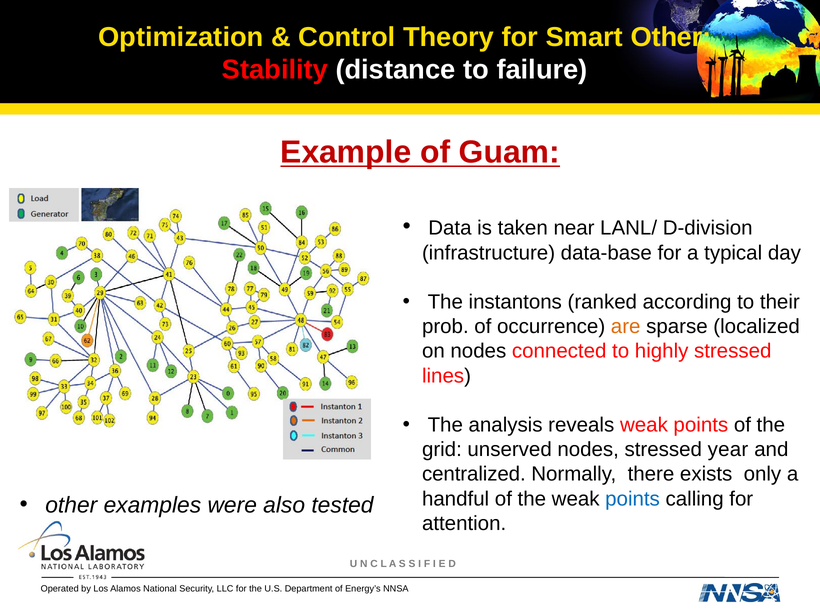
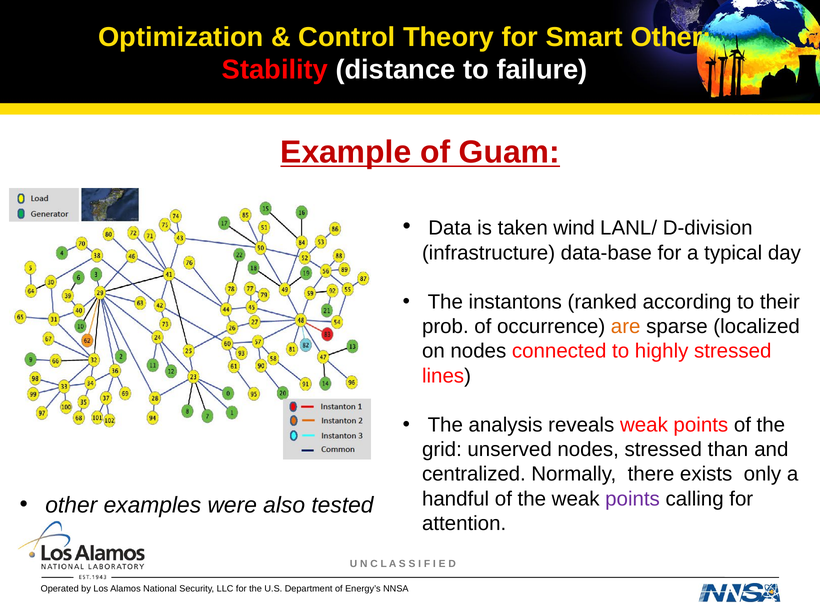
near: near -> wind (574, 228)
year: year -> than (728, 450)
points colour: blue -> purple (633, 499)
